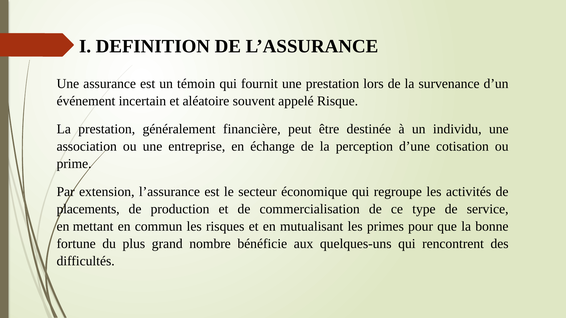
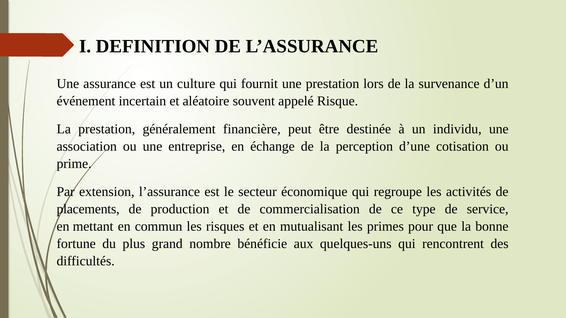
témoin: témoin -> culture (196, 84)
